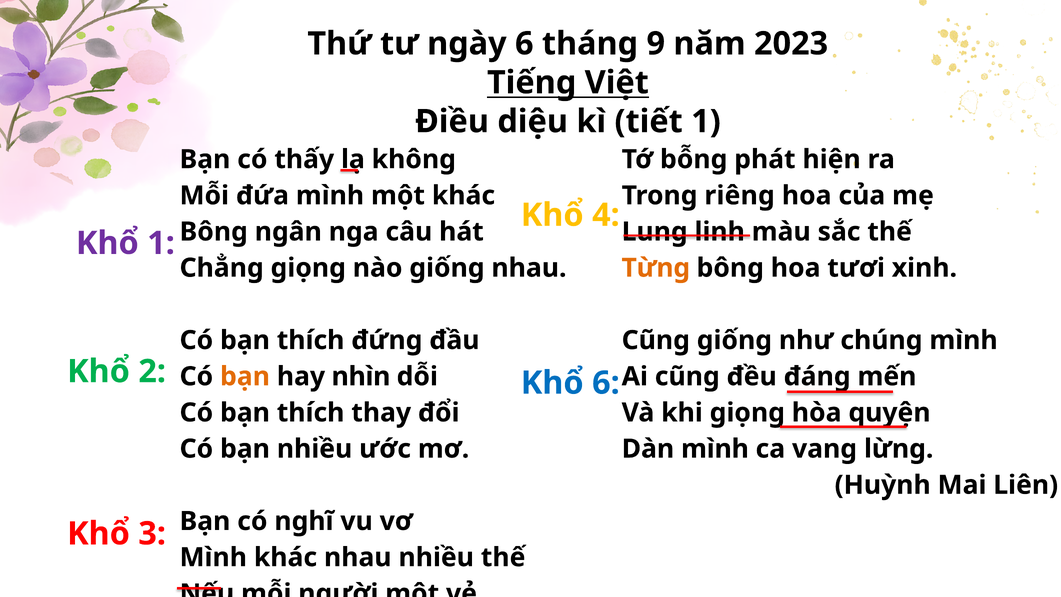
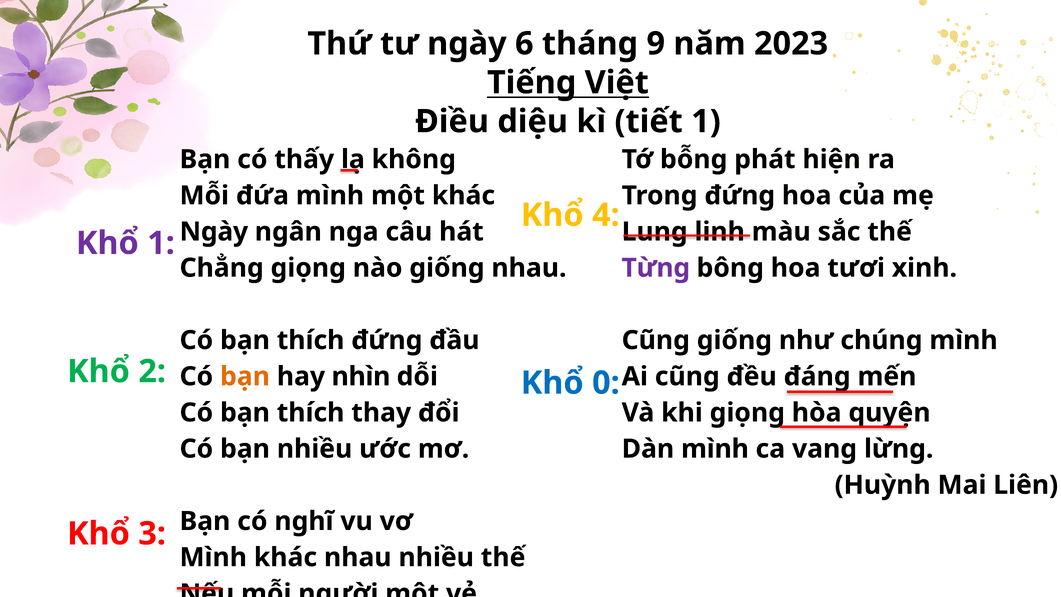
riêng: riêng -> đứng (740, 196)
Bông: Bông -> Ngày (214, 232)
Từng colour: orange -> purple (656, 268)
Khổ 6: 6 -> 0 (606, 383)
